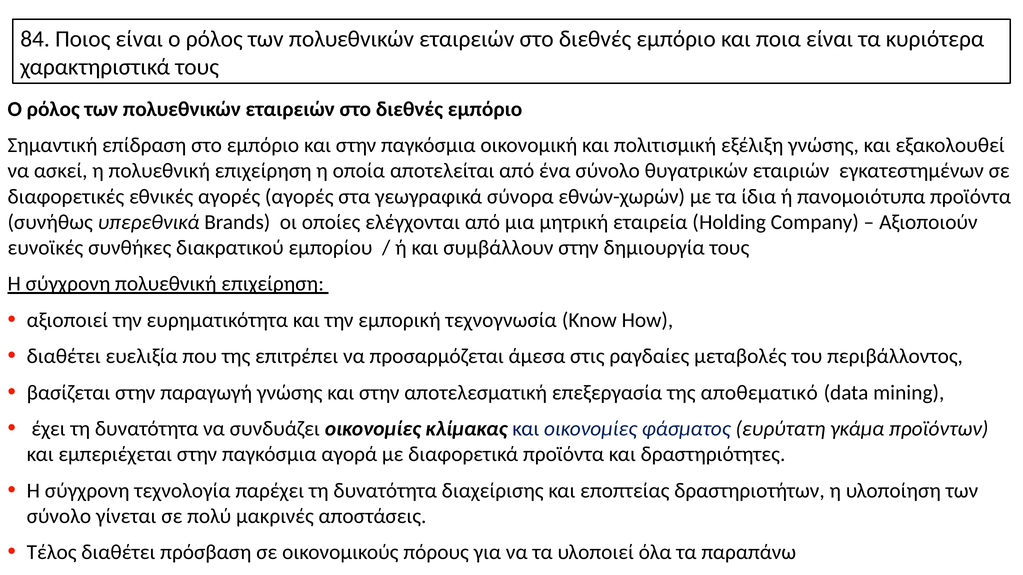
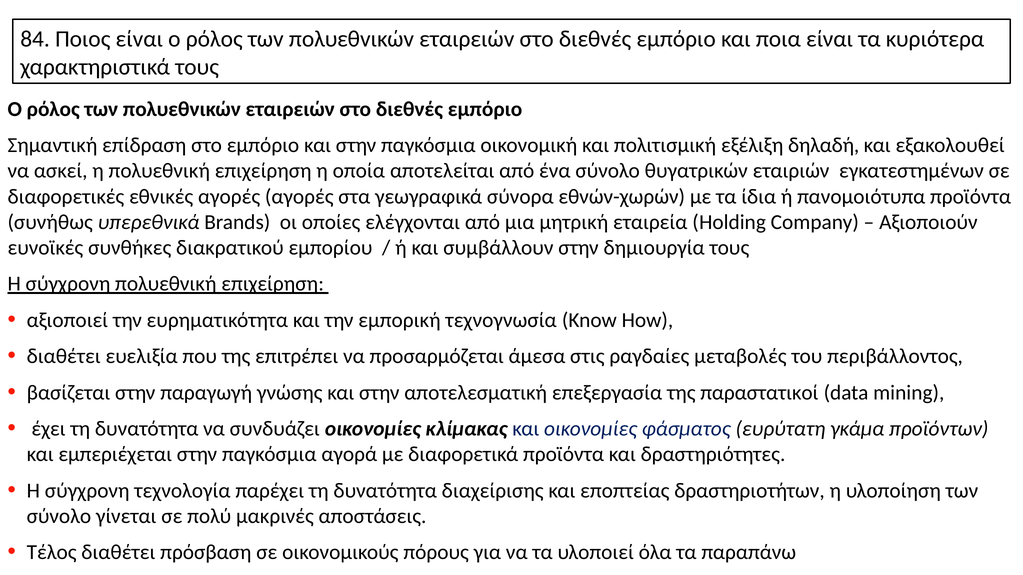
εξέλιξη γνώσης: γνώσης -> δηλαδή (824, 145)
αποθεματικό: αποθεματικό -> παραστατικοί (759, 393)
